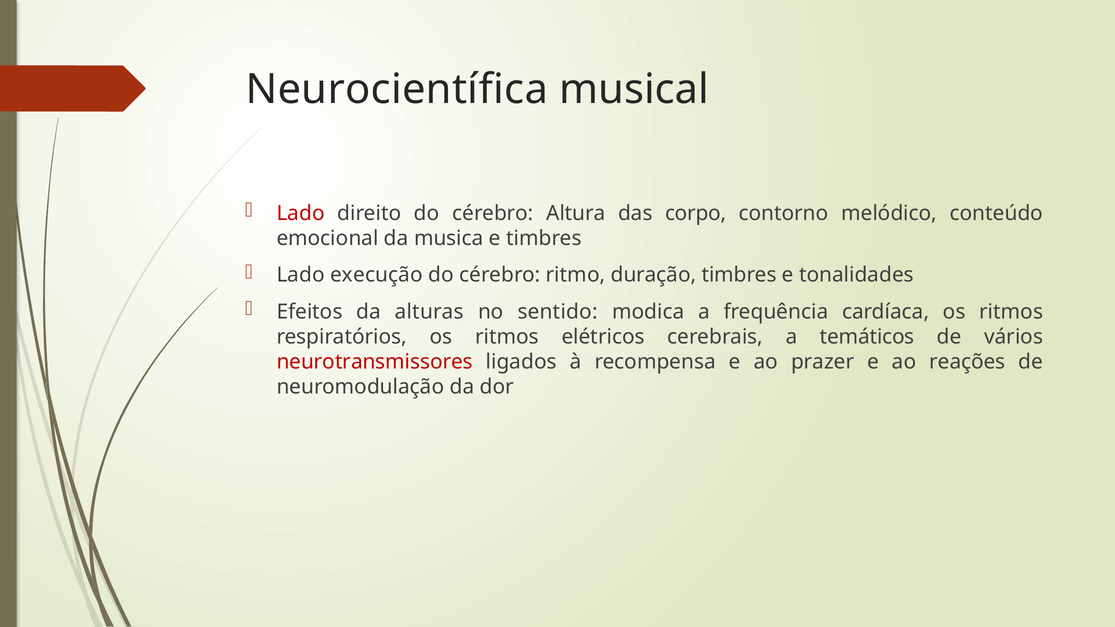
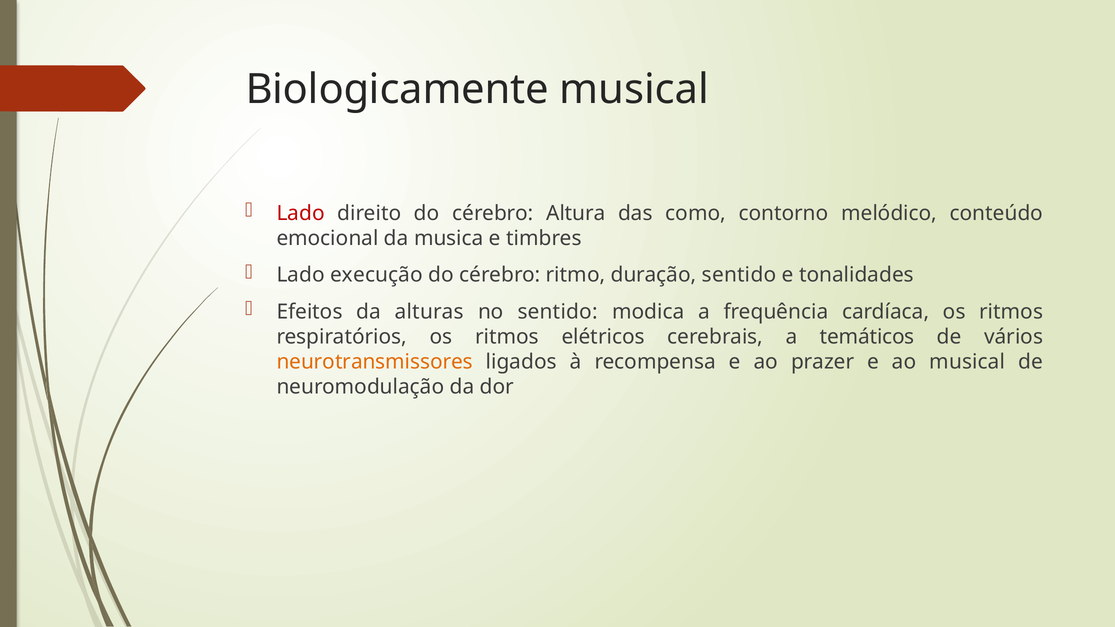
Neurocientífica: Neurocientífica -> Biologicamente (397, 89)
corpo: corpo -> como (696, 213)
duração timbres: timbres -> sentido (739, 275)
neurotransmissores colour: red -> orange (375, 362)
ao reações: reações -> musical (967, 362)
